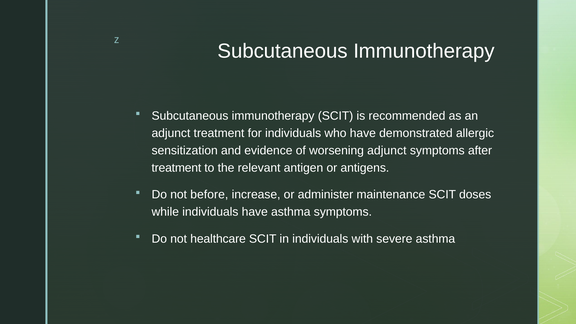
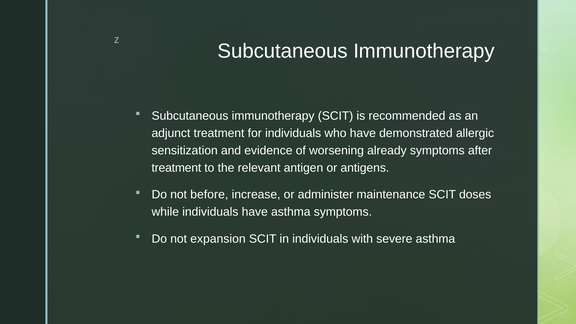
worsening adjunct: adjunct -> already (387, 150)
healthcare: healthcare -> expansion (218, 239)
